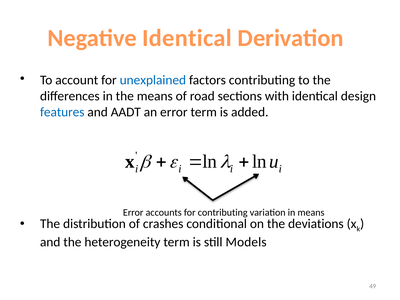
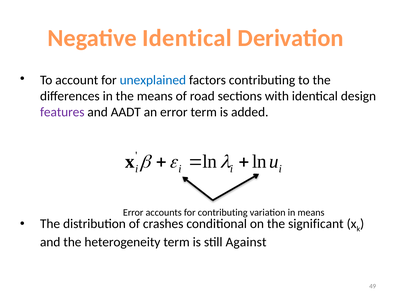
features colour: blue -> purple (62, 112)
deviations: deviations -> significant (316, 224)
Models: Models -> Against (246, 242)
